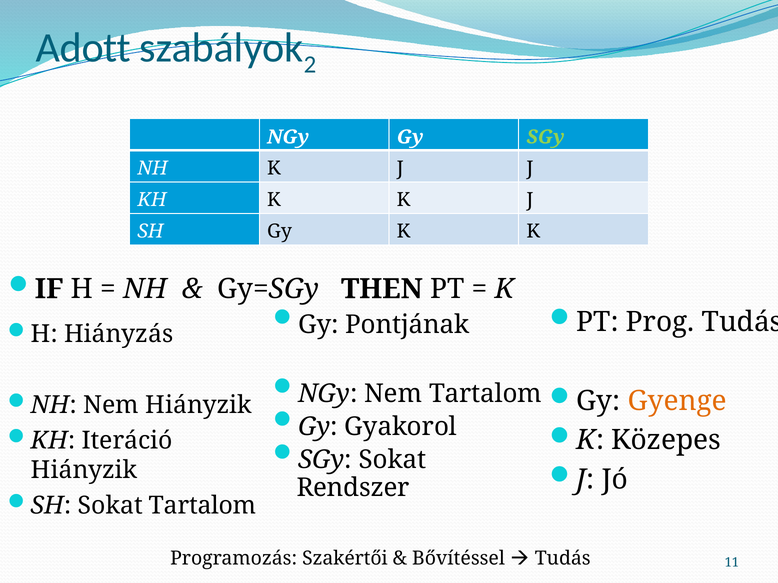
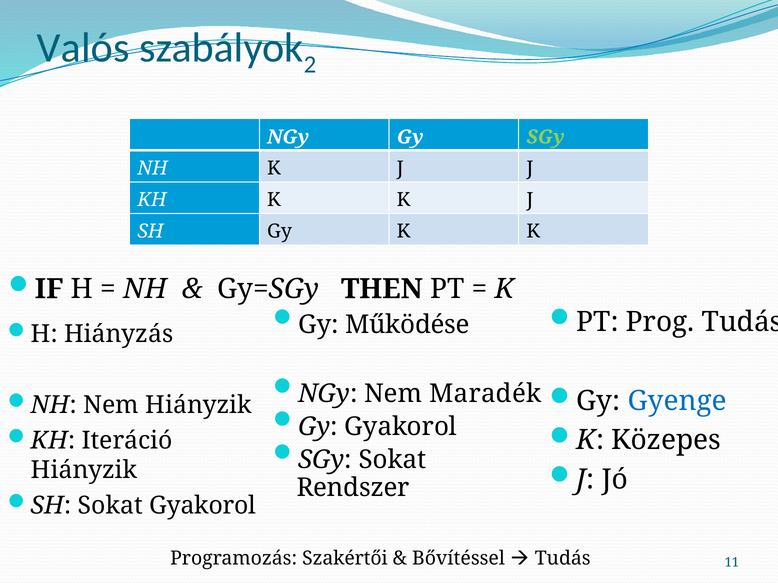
Adott: Adott -> Valós (83, 48)
Pontjának: Pontjának -> Működése (407, 325)
Nem Tartalom: Tartalom -> Maradék (485, 394)
Gyenge colour: orange -> blue (677, 401)
Sokat Tartalom: Tartalom -> Gyakorol (203, 506)
